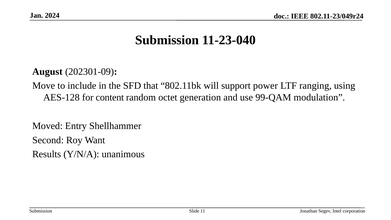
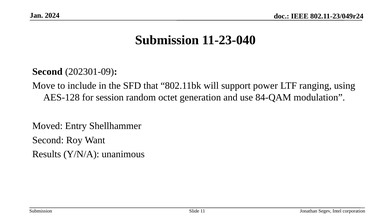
August: August -> Second (47, 72)
content: content -> session (110, 97)
99-QAM: 99-QAM -> 84-QAM (273, 97)
